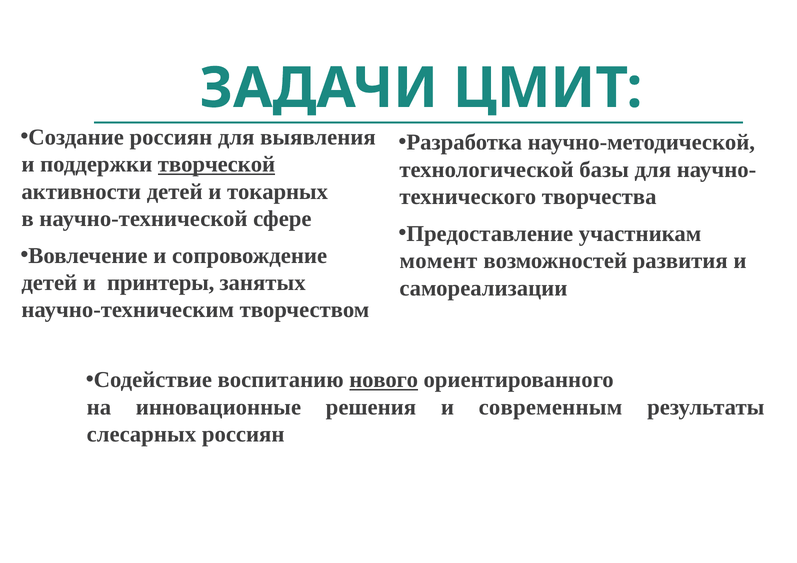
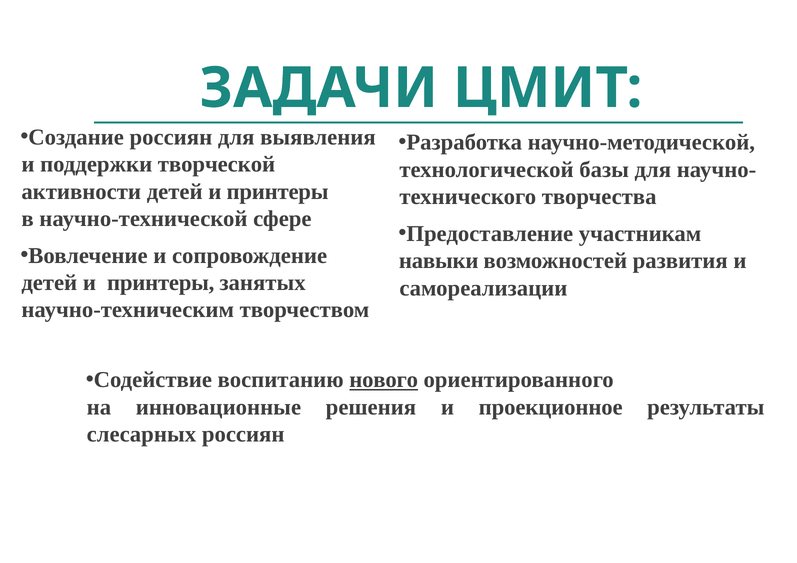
творческой underline: present -> none (216, 165)
активности детей и токарных: токарных -> принтеры (278, 192)
момент: момент -> навыки (439, 261)
современным: современным -> проекционное (551, 408)
